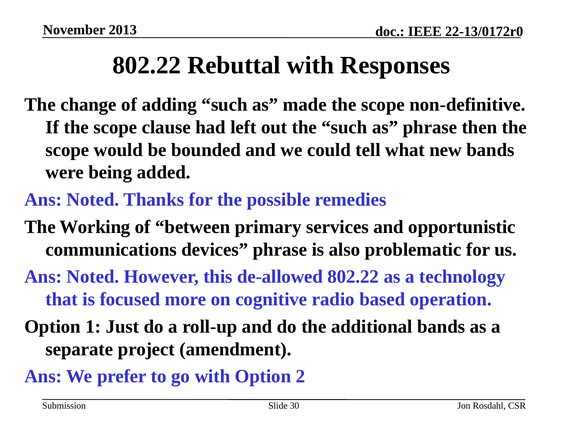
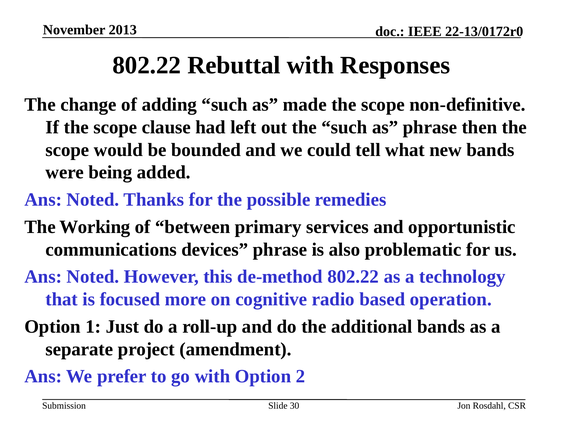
de-allowed: de-allowed -> de-method (280, 276)
